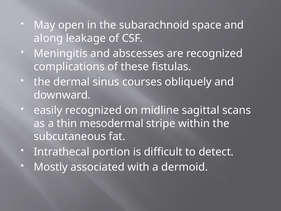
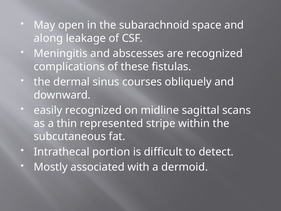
mesodermal: mesodermal -> represented (112, 123)
